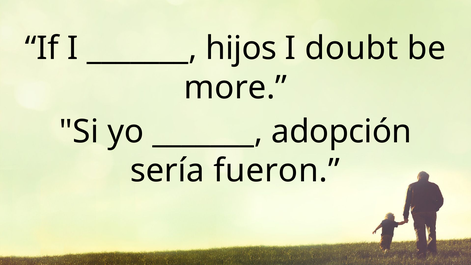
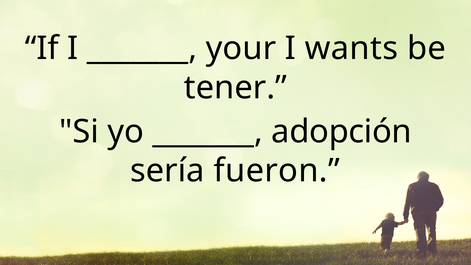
hijos: hijos -> your (241, 48)
doubt: doubt -> wants (351, 48)
more: more -> tener (235, 88)
